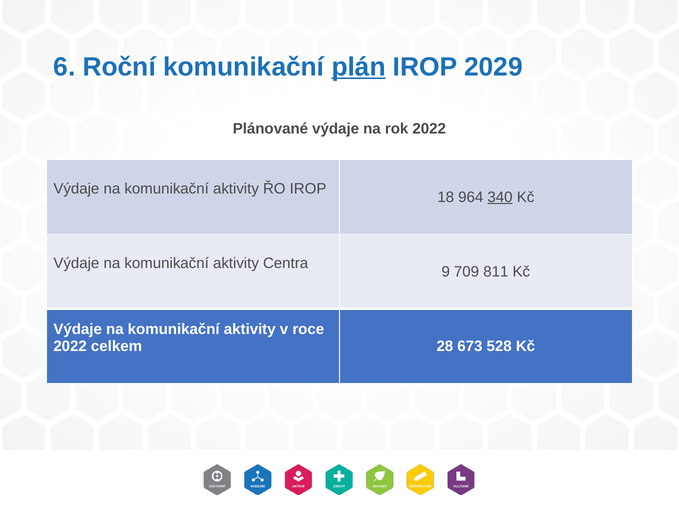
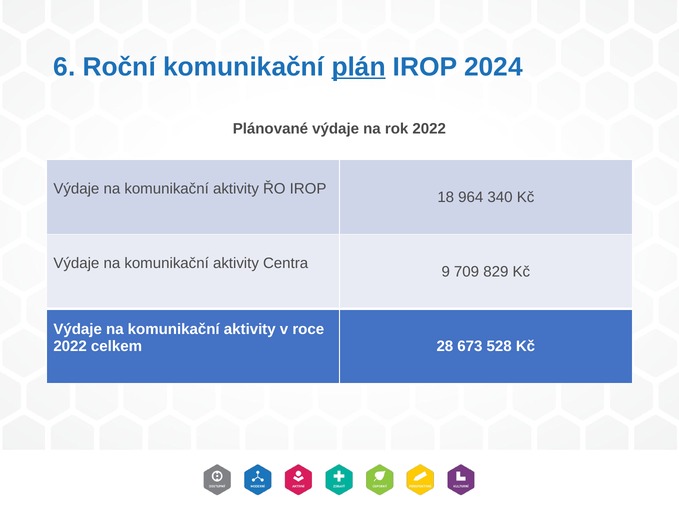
2029: 2029 -> 2024 (493, 67)
340 underline: present -> none (500, 197)
811: 811 -> 829 (496, 272)
